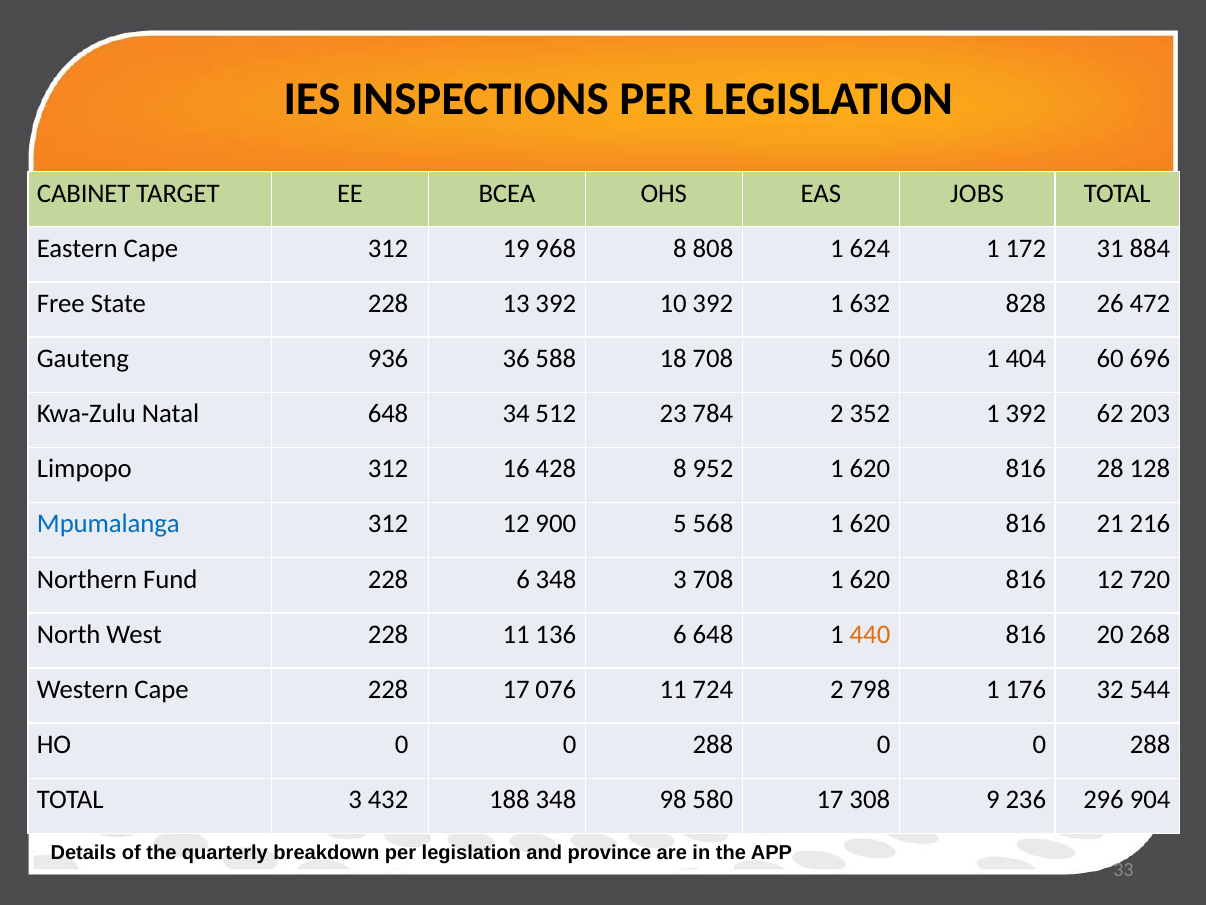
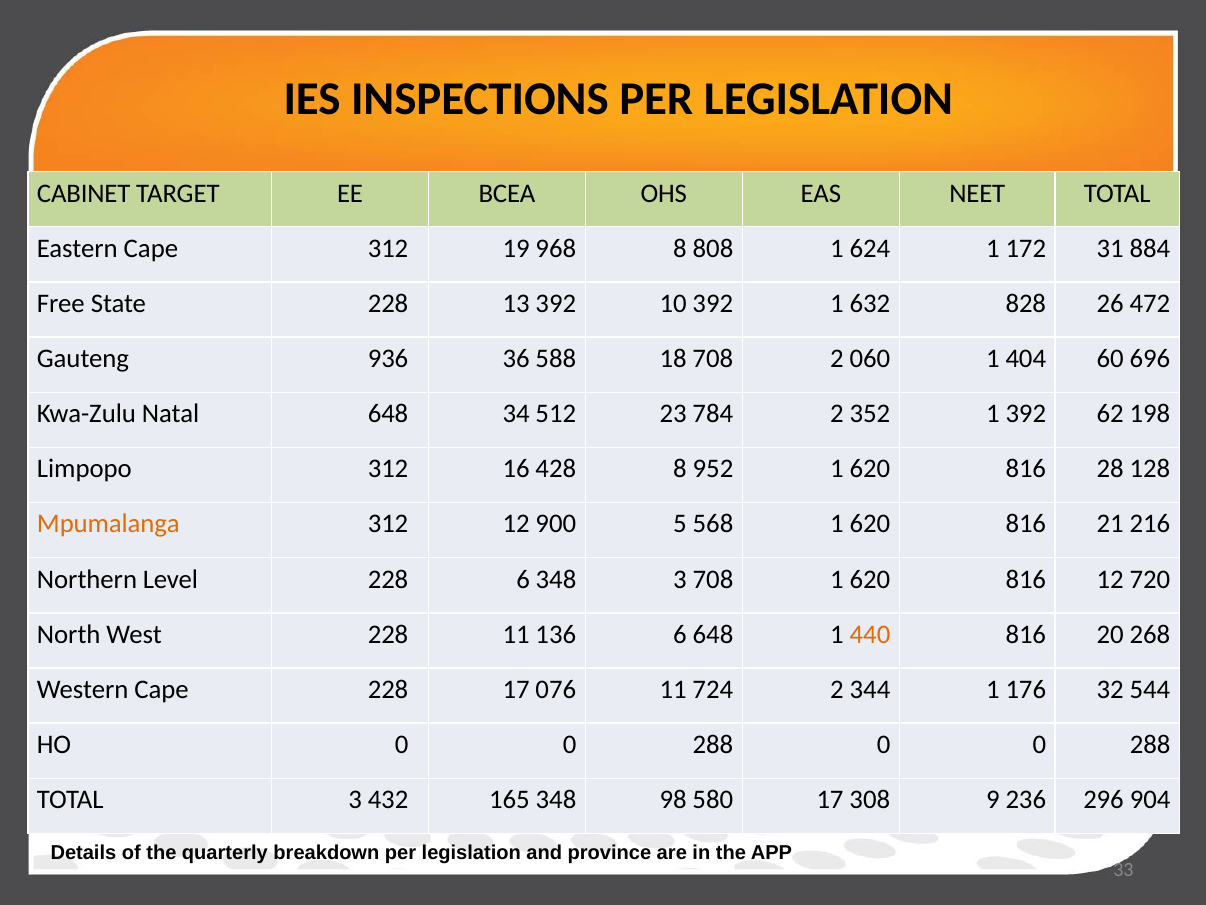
JOBS: JOBS -> NEET (977, 193)
708 5: 5 -> 2 (837, 358)
203: 203 -> 198 (1150, 414)
Mpumalanga colour: blue -> orange (108, 524)
Fund: Fund -> Level (170, 579)
798: 798 -> 344 (870, 689)
188: 188 -> 165 (509, 799)
